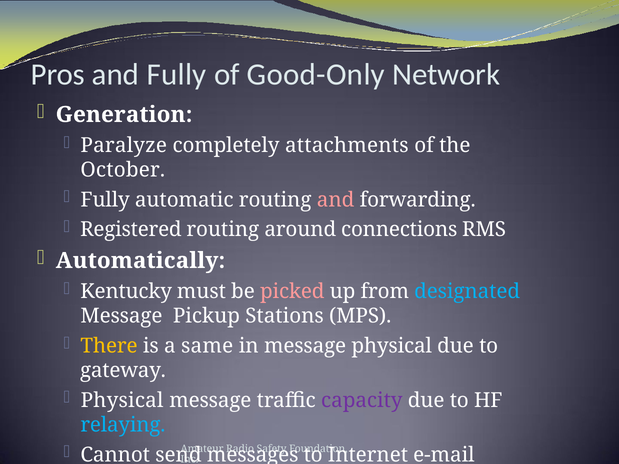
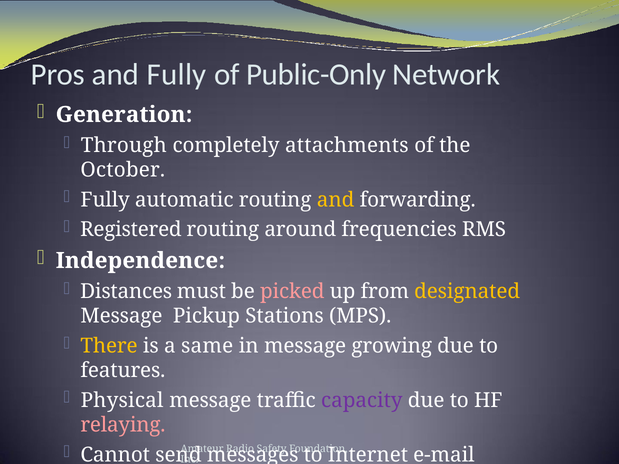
Good-Only: Good-Only -> Public-Only (316, 74)
Paralyze: Paralyze -> Through (124, 145)
and colour: pink -> yellow (336, 200)
connections: connections -> frequencies (399, 230)
Automatically: Automatically -> Independence (140, 261)
Kentucky: Kentucky -> Distances (126, 291)
designated colour: light blue -> yellow (467, 291)
message physical: physical -> growing (392, 346)
gateway: gateway -> features (123, 371)
relaying colour: light blue -> pink (123, 425)
